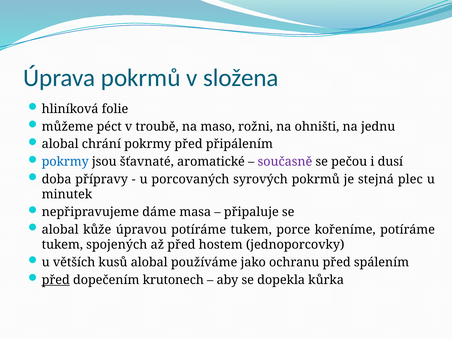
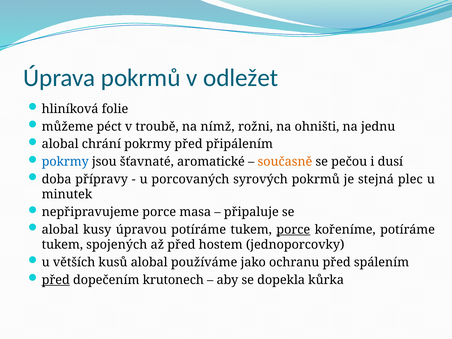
složena: složena -> odležet (241, 78)
maso: maso -> nímž (218, 127)
současně colour: purple -> orange (285, 162)
nepřipravujeme dáme: dáme -> porce (159, 212)
kůže: kůže -> kusy (97, 230)
porce underline: none -> present (293, 230)
